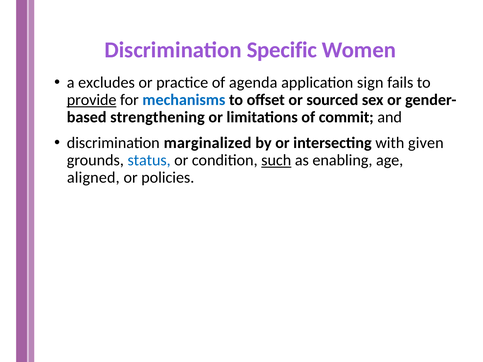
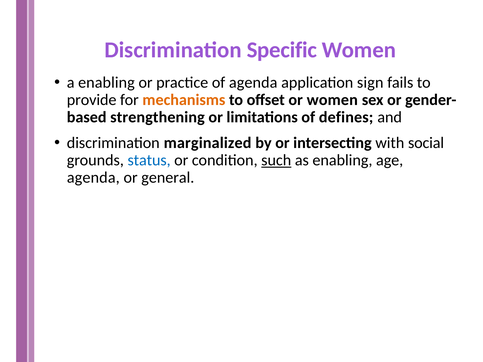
a excludes: excludes -> enabling (106, 83)
provide underline: present -> none (92, 100)
mechanisms colour: blue -> orange (184, 100)
or sourced: sourced -> women (332, 100)
commit: commit -> defines (346, 117)
given: given -> social (426, 143)
aligned: aligned -> agenda (93, 178)
policies: policies -> general (168, 178)
